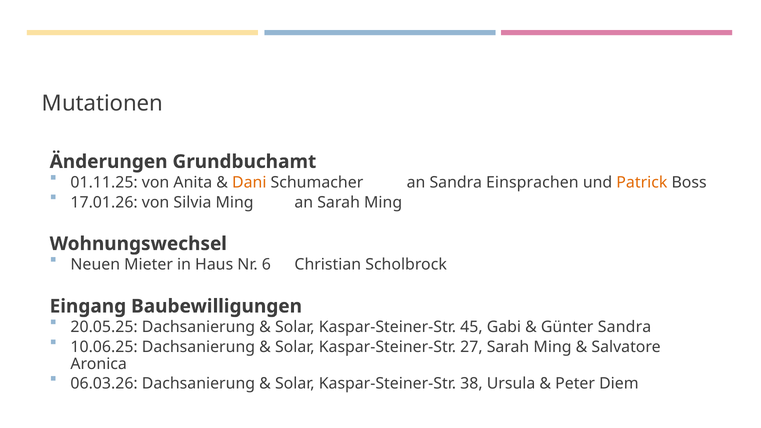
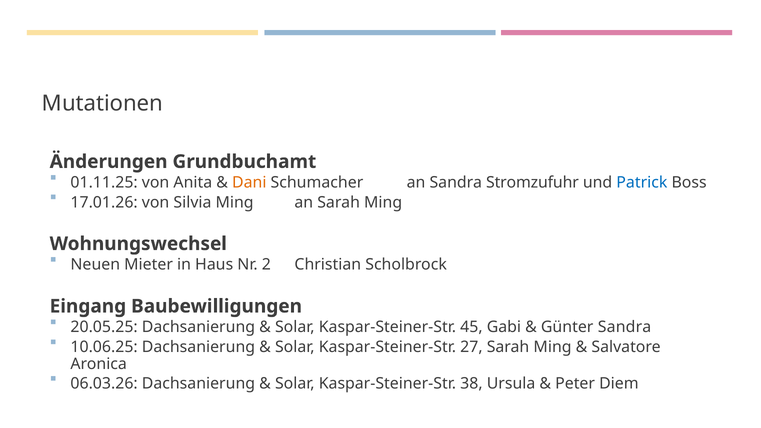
Einsprachen: Einsprachen -> Stromzufuhr (532, 183)
Patrick colour: orange -> blue (642, 183)
6: 6 -> 2 (266, 265)
